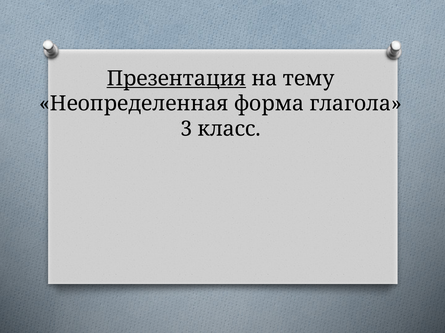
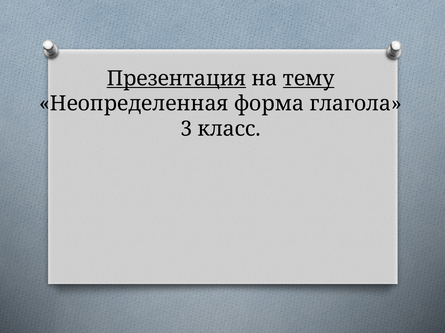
тему underline: none -> present (309, 79)
